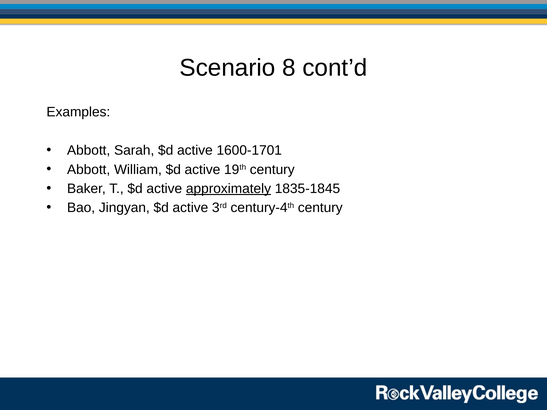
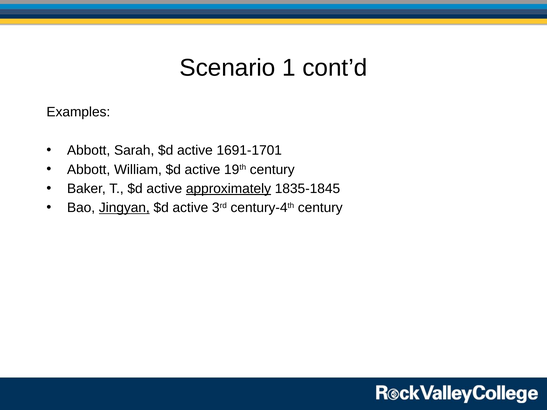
8: 8 -> 1 (289, 68)
1600-1701: 1600-1701 -> 1691-1701 (249, 150)
Jingyan underline: none -> present (124, 208)
